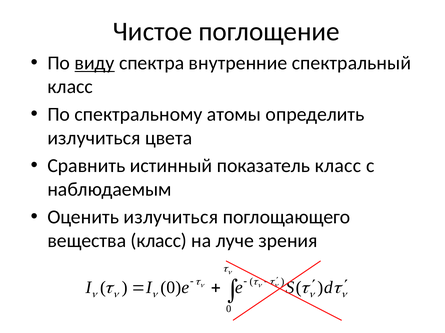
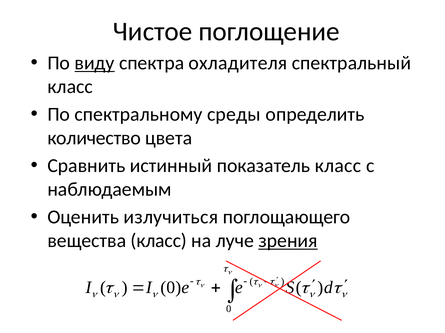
внутренние: внутренние -> охладителя (238, 63)
атомы: атомы -> среды (234, 115)
излучиться: излучиться -> количество (94, 138)
зрения underline: none -> present (288, 241)
